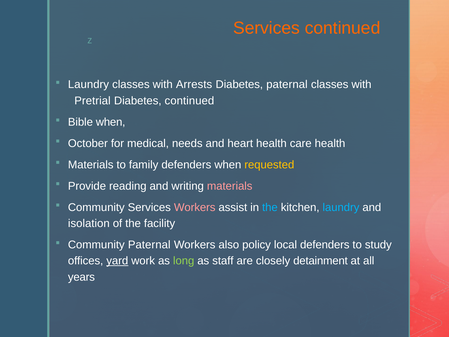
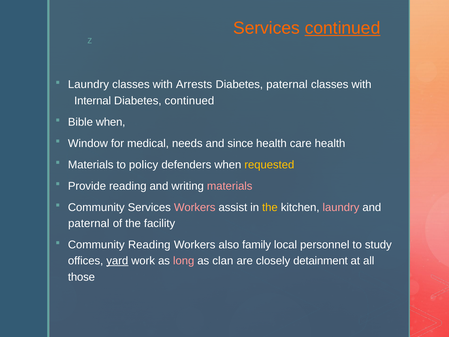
continued underline: none -> present (343, 28)
Pretrial: Pretrial -> Internal (93, 101)
October: October -> Window (88, 143)
heart: heart -> since (240, 143)
family: family -> policy (144, 165)
the colour: light blue -> yellow (270, 207)
laundry colour: light blue -> pink (341, 207)
isolation: isolation -> paternal (89, 223)
Community Paternal: Paternal -> Reading (149, 245)
policy: policy -> family (257, 245)
local defenders: defenders -> personnel (325, 245)
long colour: light green -> pink (184, 261)
staff: staff -> clan (223, 261)
years: years -> those (81, 277)
